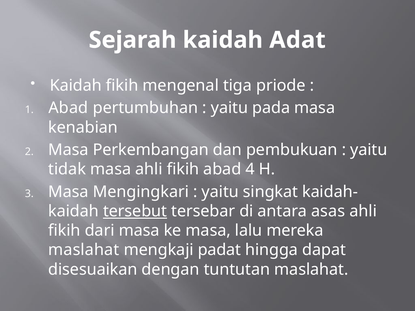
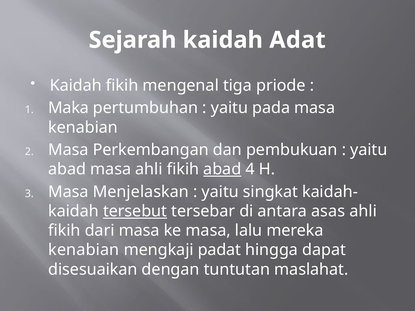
Abad: Abad -> Maka (68, 108)
tidak: tidak -> abad (67, 169)
abad underline: none -> present (222, 169)
Mengingkari: Mengingkari -> Menjelaskan (141, 192)
maslahat: maslahat -> kenabian (84, 250)
